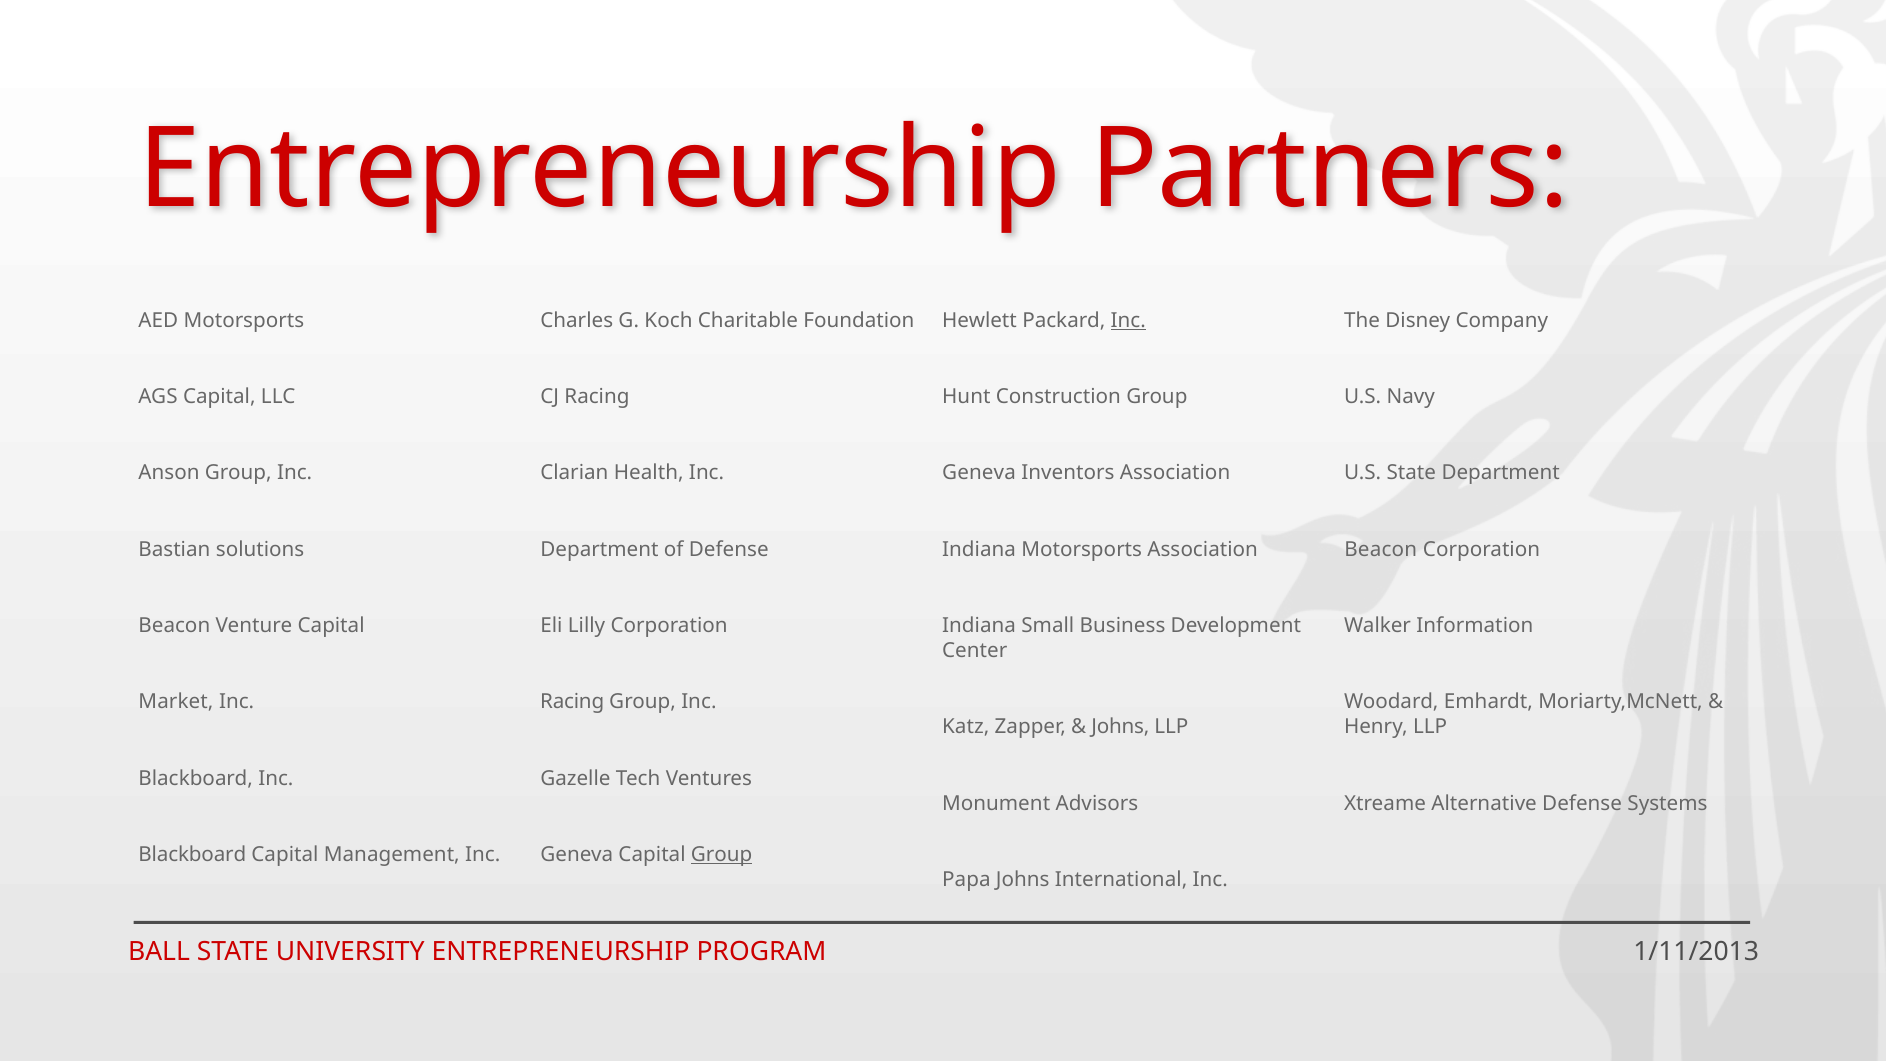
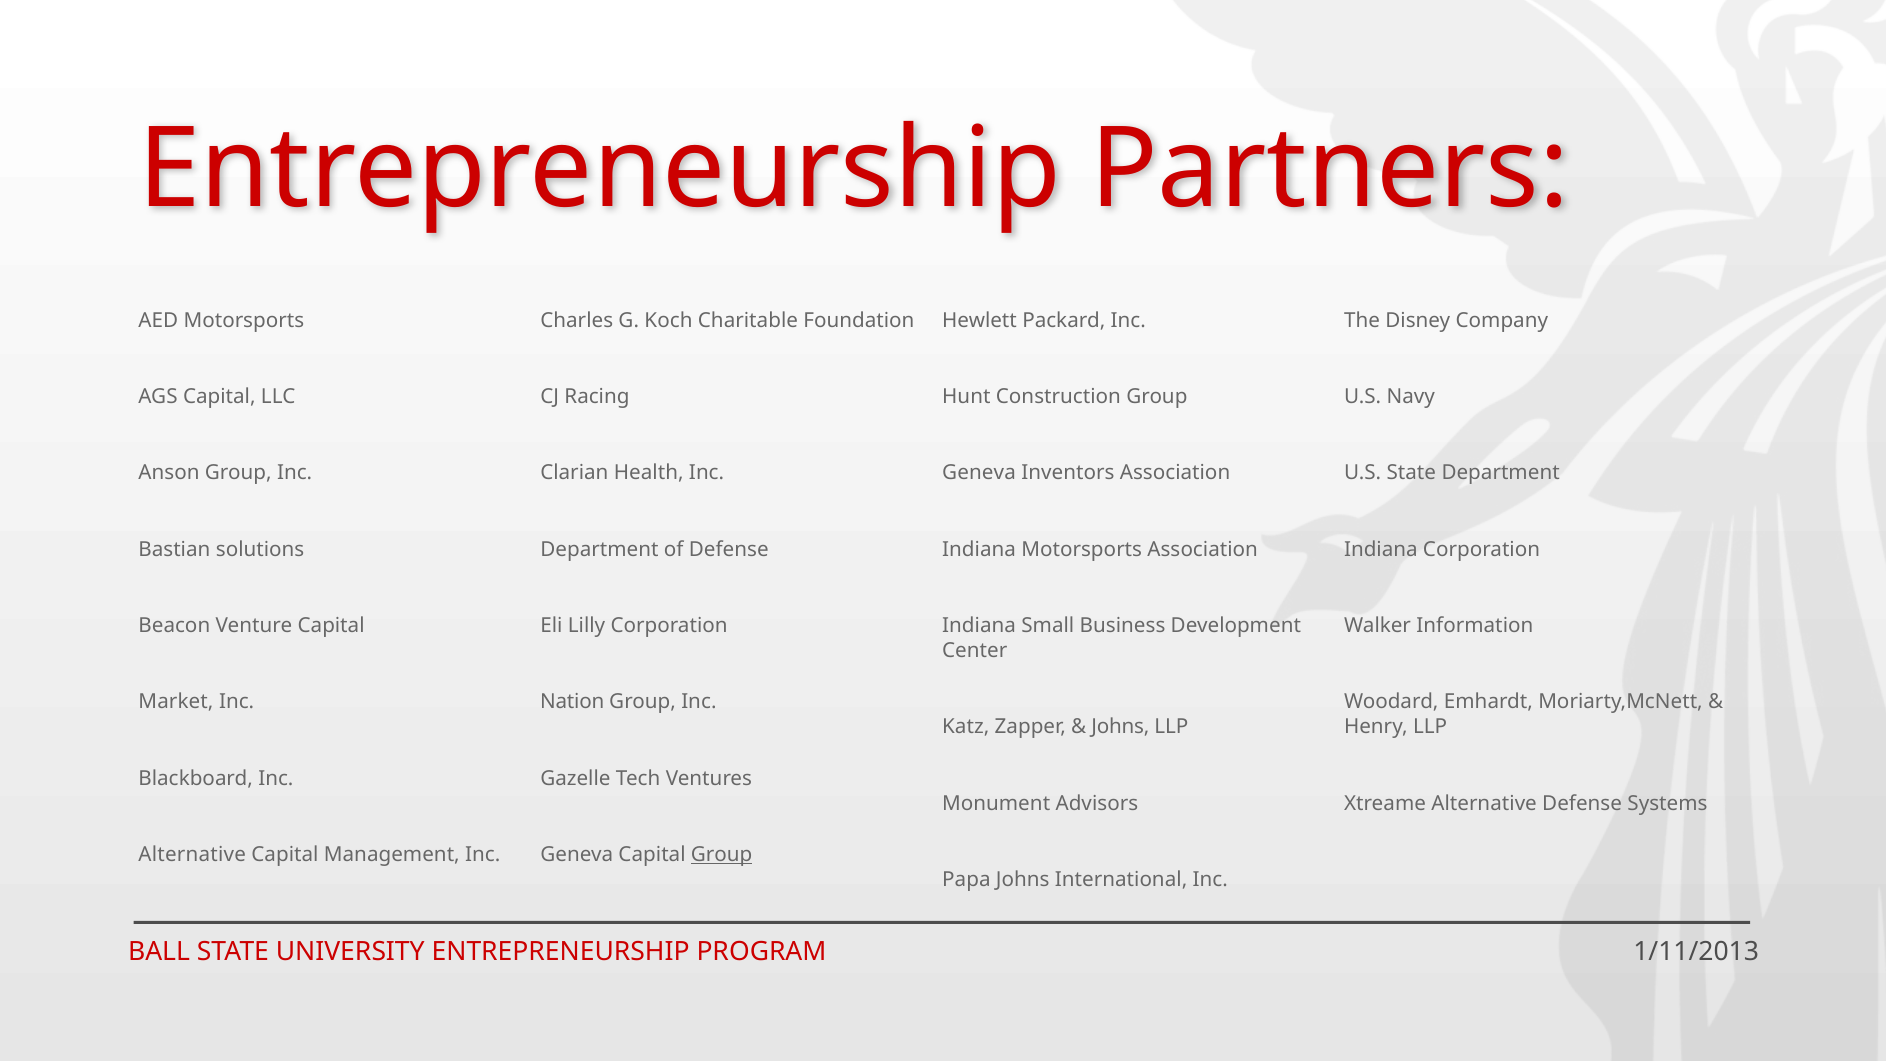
Inc underline: present -> none (1128, 320)
Beacon: Beacon -> Indiana (1381, 549)
Racing: Racing -> Nation (572, 702)
Blackboard: Blackboard -> Alternative (192, 855)
